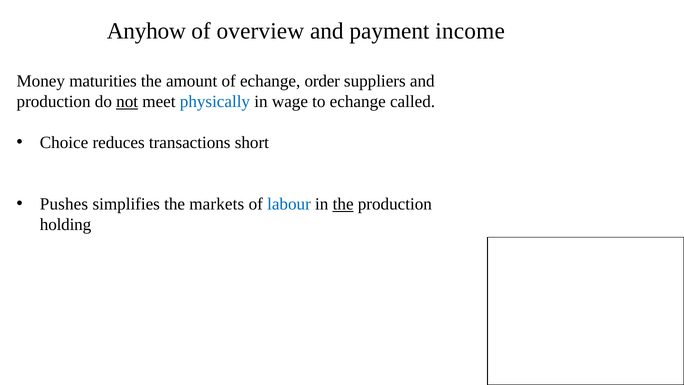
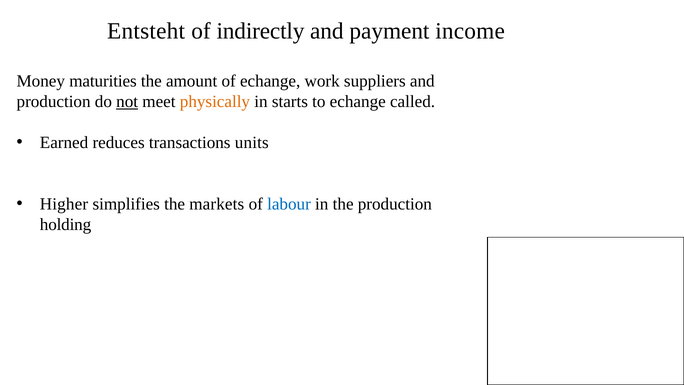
Anyhow: Anyhow -> Entsteht (146, 31)
overview: overview -> indirectly (260, 31)
order: order -> work (322, 81)
physically colour: blue -> orange (215, 101)
wage: wage -> starts (290, 101)
Choice: Choice -> Earned (64, 142)
short: short -> units (252, 142)
Pushes: Pushes -> Higher (64, 204)
the underline: present -> none (343, 204)
